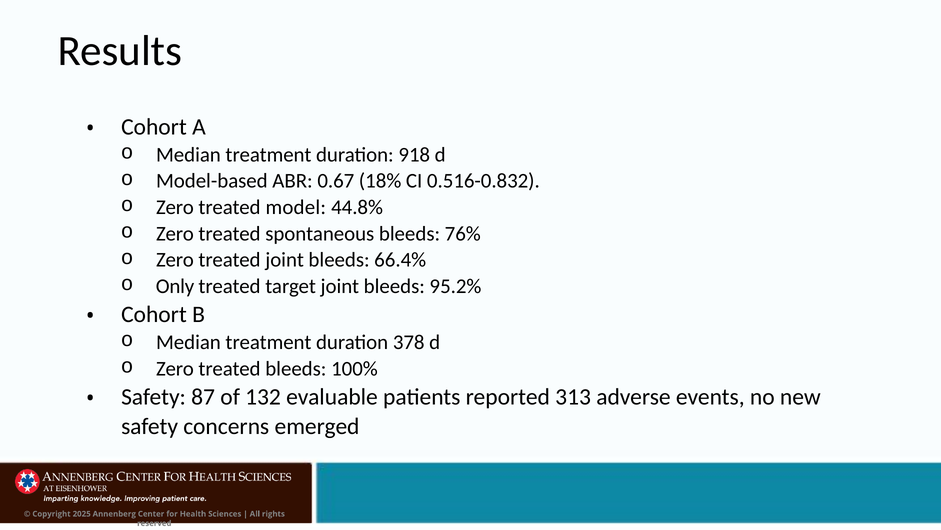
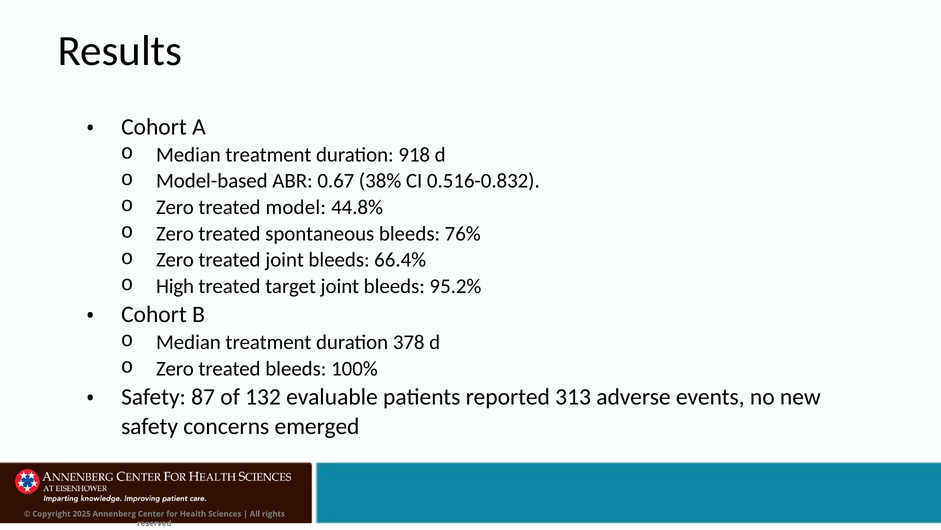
18%: 18% -> 38% (380, 181)
Only: Only -> High (175, 286)
